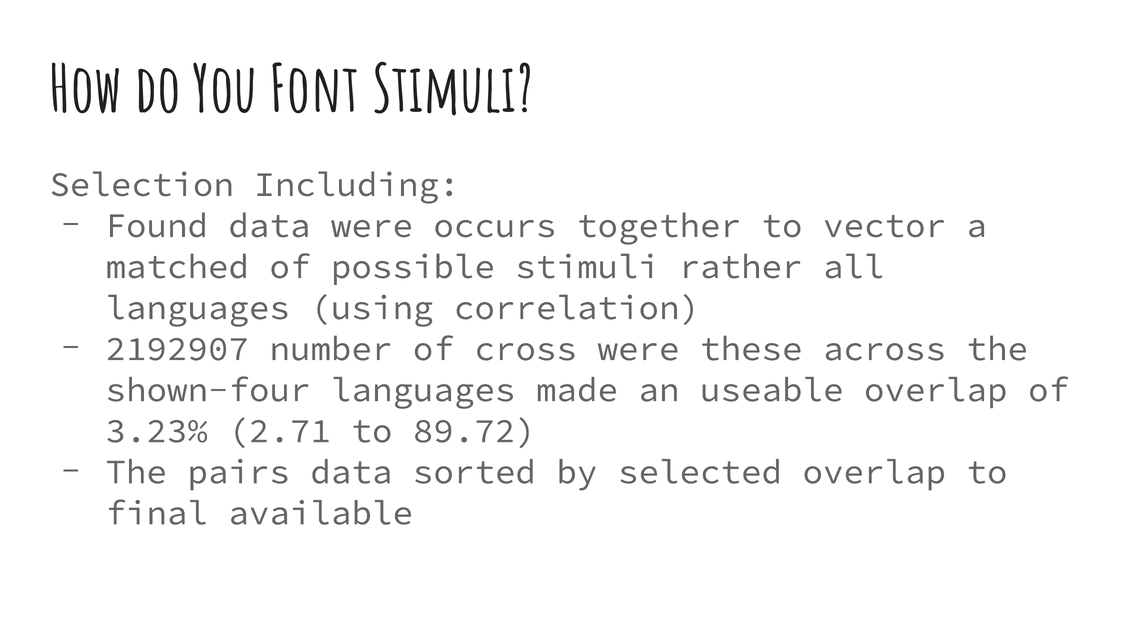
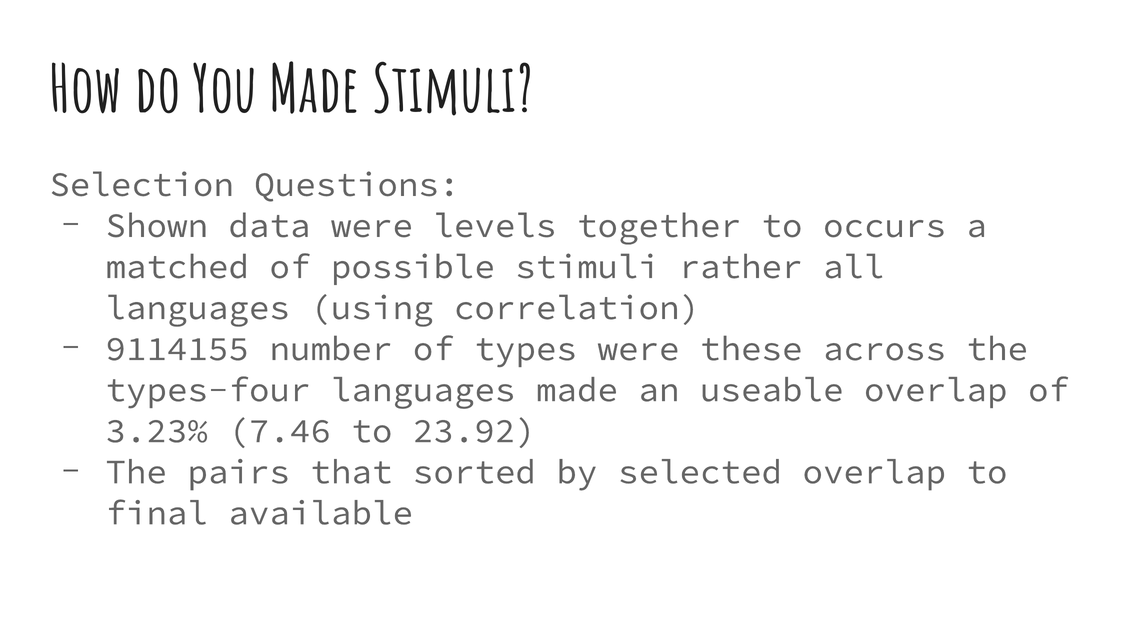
You Font: Font -> Made (315, 91)
Including: Including -> Questions (357, 185)
Found: Found -> Shown (157, 226)
occurs: occurs -> levels (495, 226)
vector: vector -> occurs (885, 226)
2192907: 2192907 -> 9114155 (177, 349)
cross: cross -> types (526, 349)
shown-four: shown-four -> types-four (208, 390)
2.71: 2.71 -> 7.46 (280, 431)
89.72: 89.72 -> 23.92 (474, 431)
pairs data: data -> that (351, 472)
